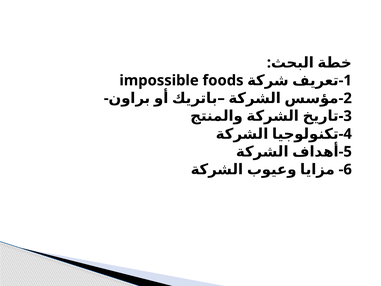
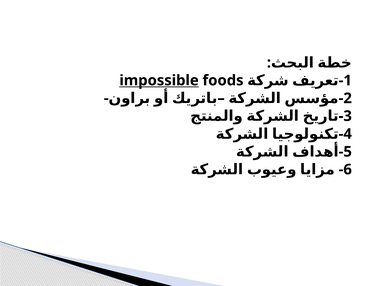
impossible underline: none -> present (159, 80)
